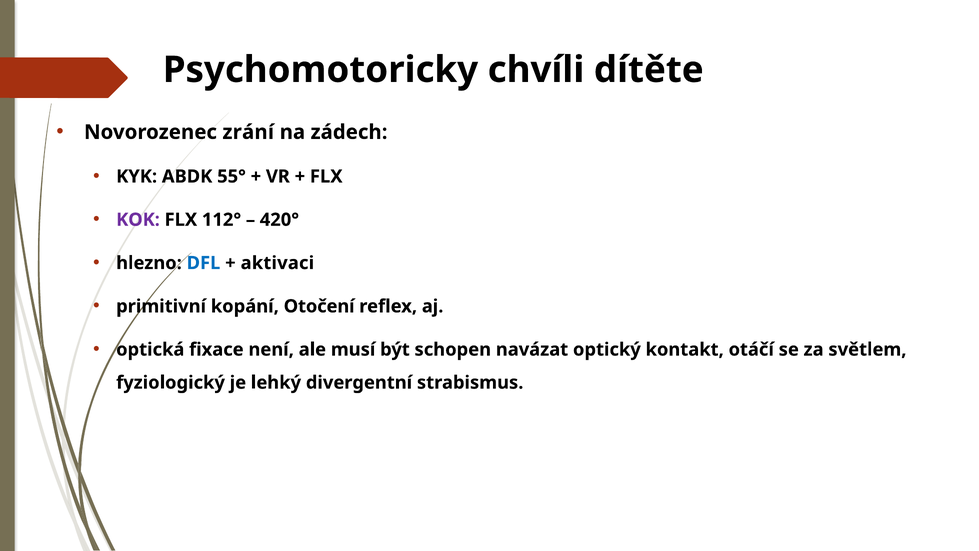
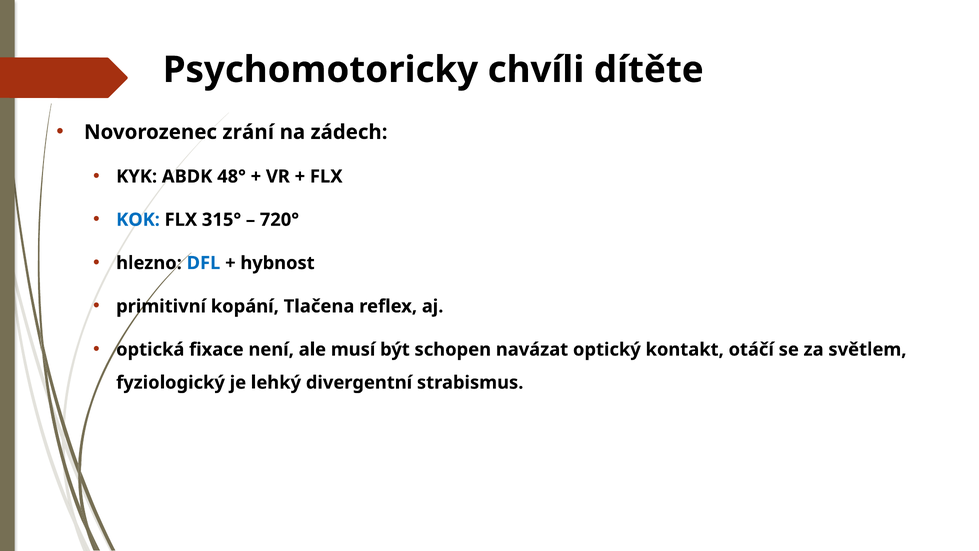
55°: 55° -> 48° (232, 176)
KOK colour: purple -> blue (138, 220)
112°: 112° -> 315° (222, 220)
420°: 420° -> 720° (279, 220)
aktivaci: aktivaci -> hybnost (278, 263)
Otočení: Otočení -> Tlačena (319, 306)
